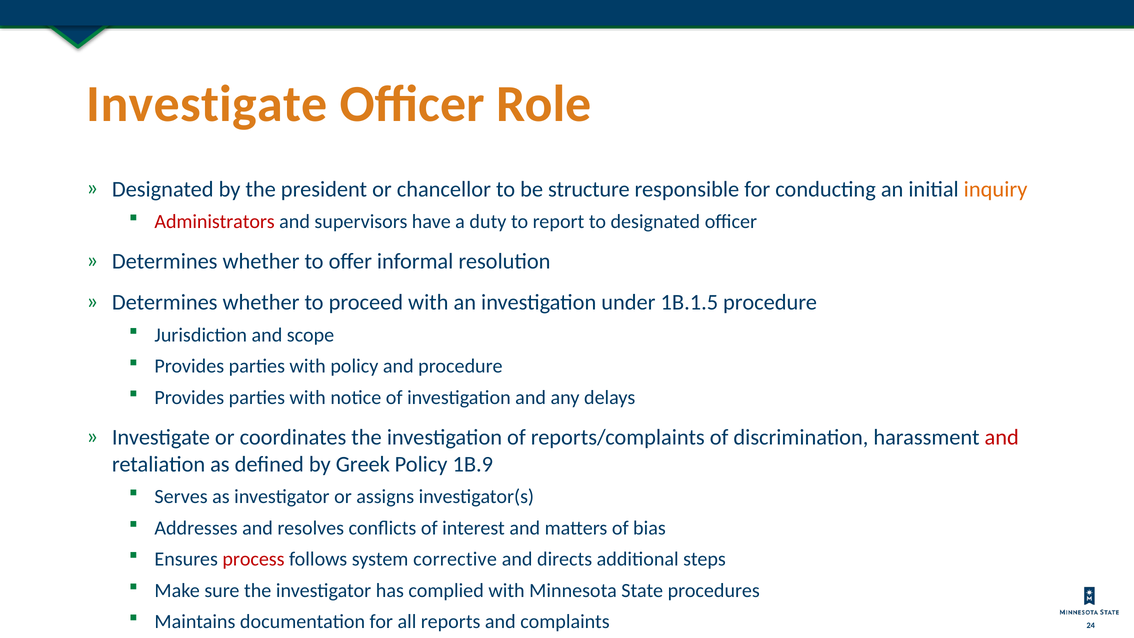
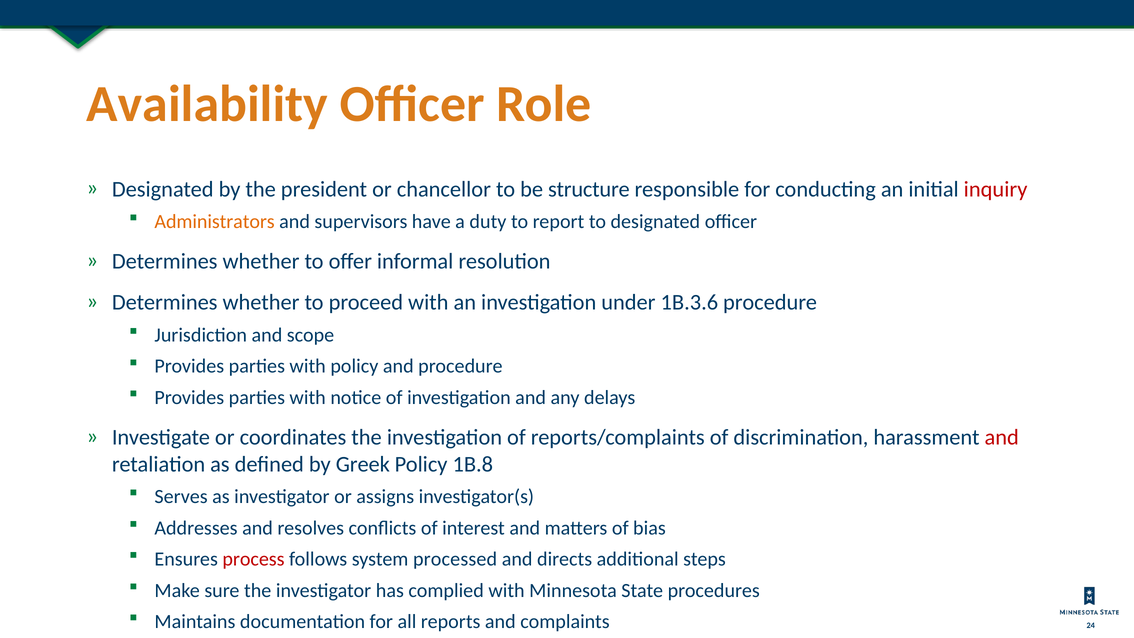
Investigate: Investigate -> Availability (207, 104)
inquiry colour: orange -> red (996, 189)
Administrators colour: red -> orange (215, 222)
1B.1.5: 1B.1.5 -> 1B.3.6 (689, 303)
1B.9: 1B.9 -> 1B.8 (473, 464)
corrective: corrective -> processed (455, 559)
